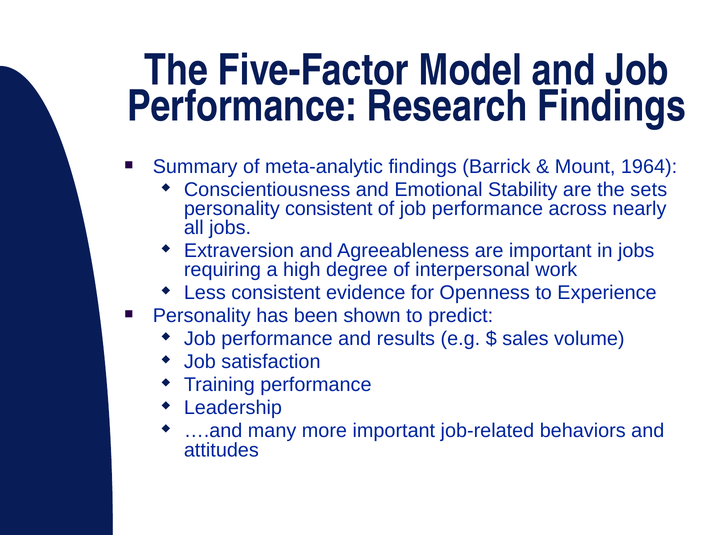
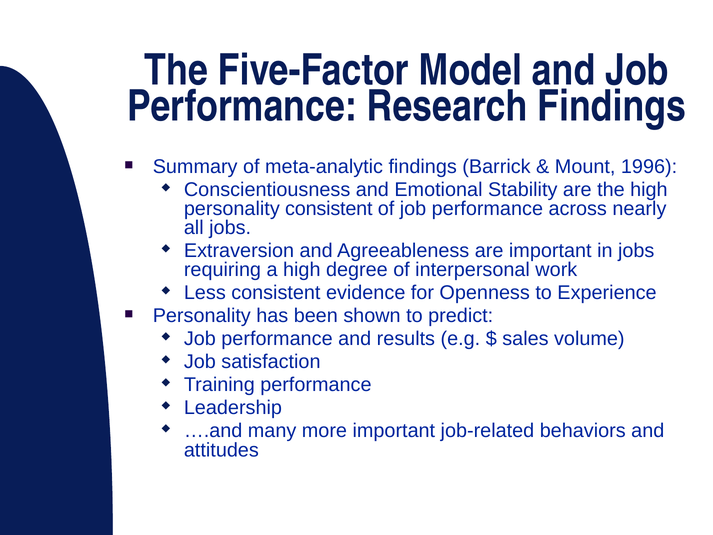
1964: 1964 -> 1996 (649, 167)
the sets: sets -> high (649, 190)
